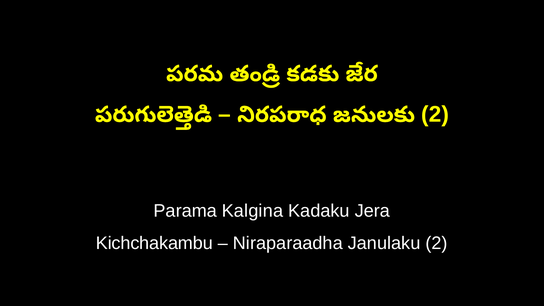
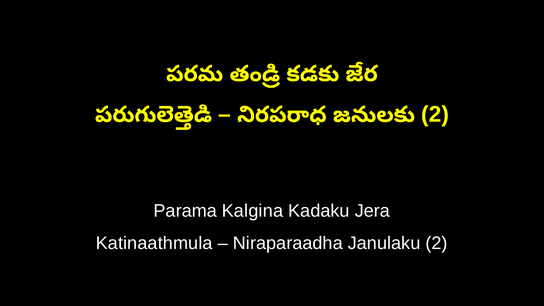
Kichchakambu: Kichchakambu -> Katinaathmula (154, 243)
